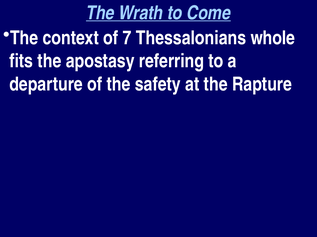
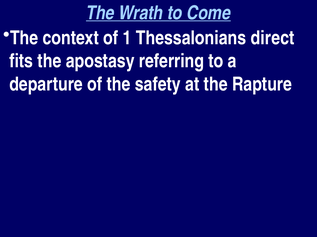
7: 7 -> 1 (127, 38)
whole: whole -> direct (273, 38)
